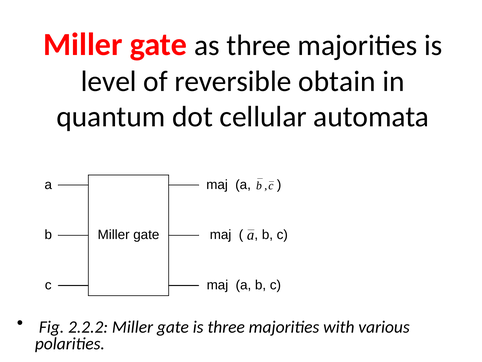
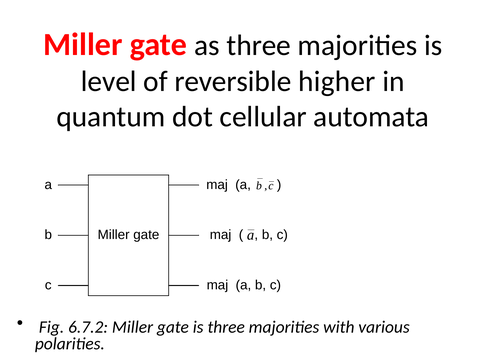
obtain: obtain -> higher (337, 81)
2.2.2: 2.2.2 -> 6.7.2 (88, 327)
